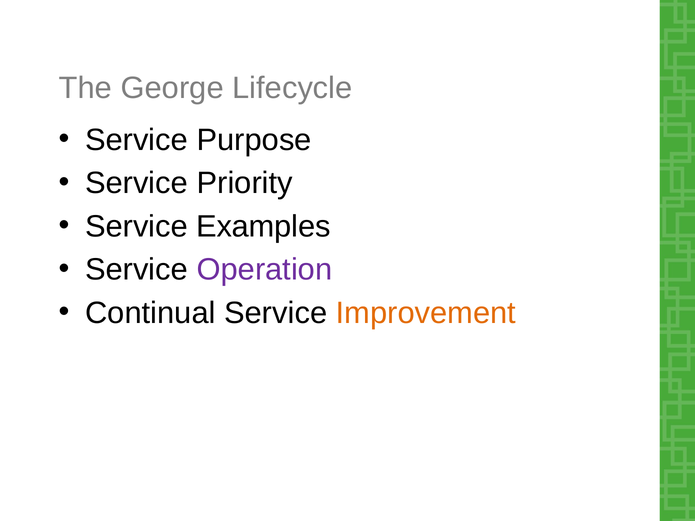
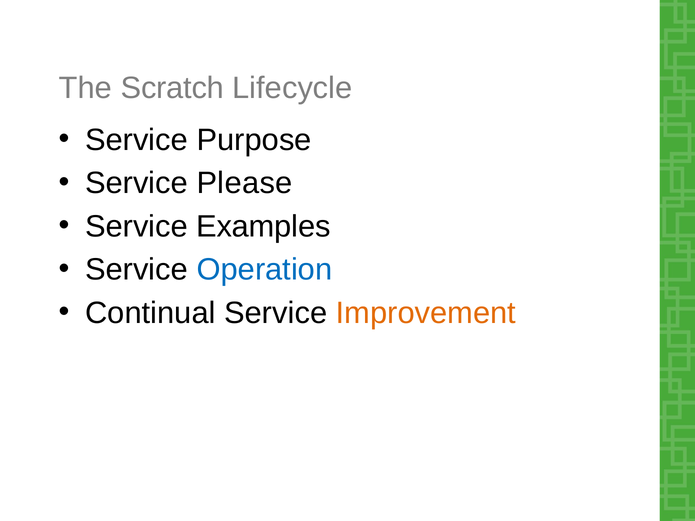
George: George -> Scratch (172, 88)
Priority: Priority -> Please (245, 183)
Operation colour: purple -> blue (264, 270)
